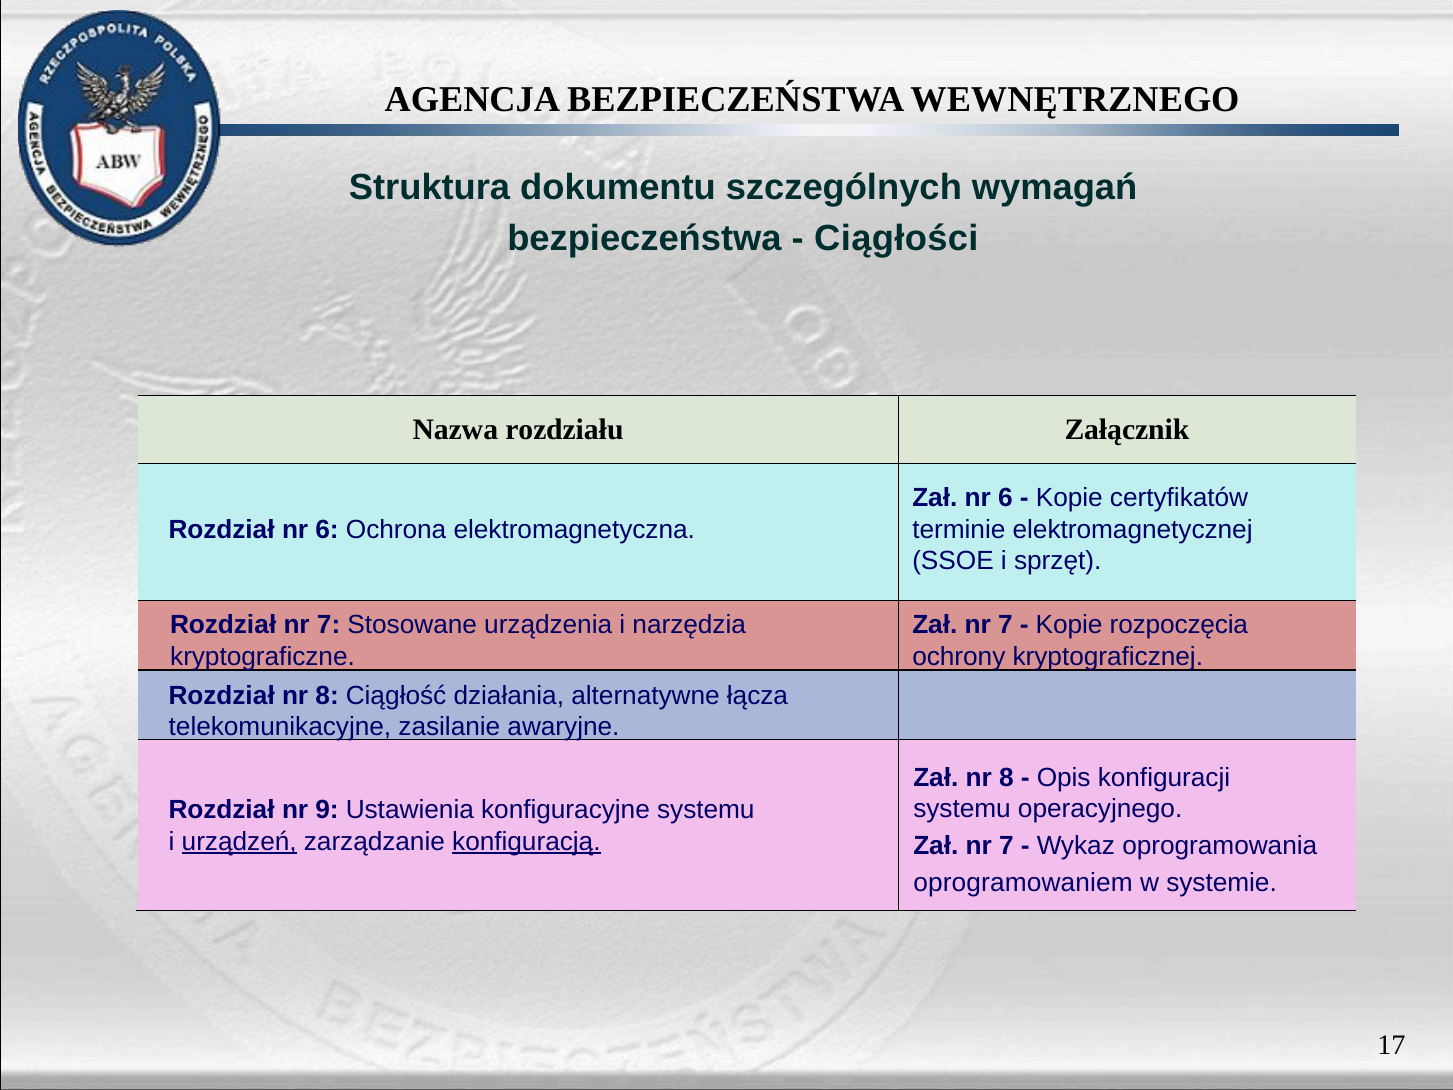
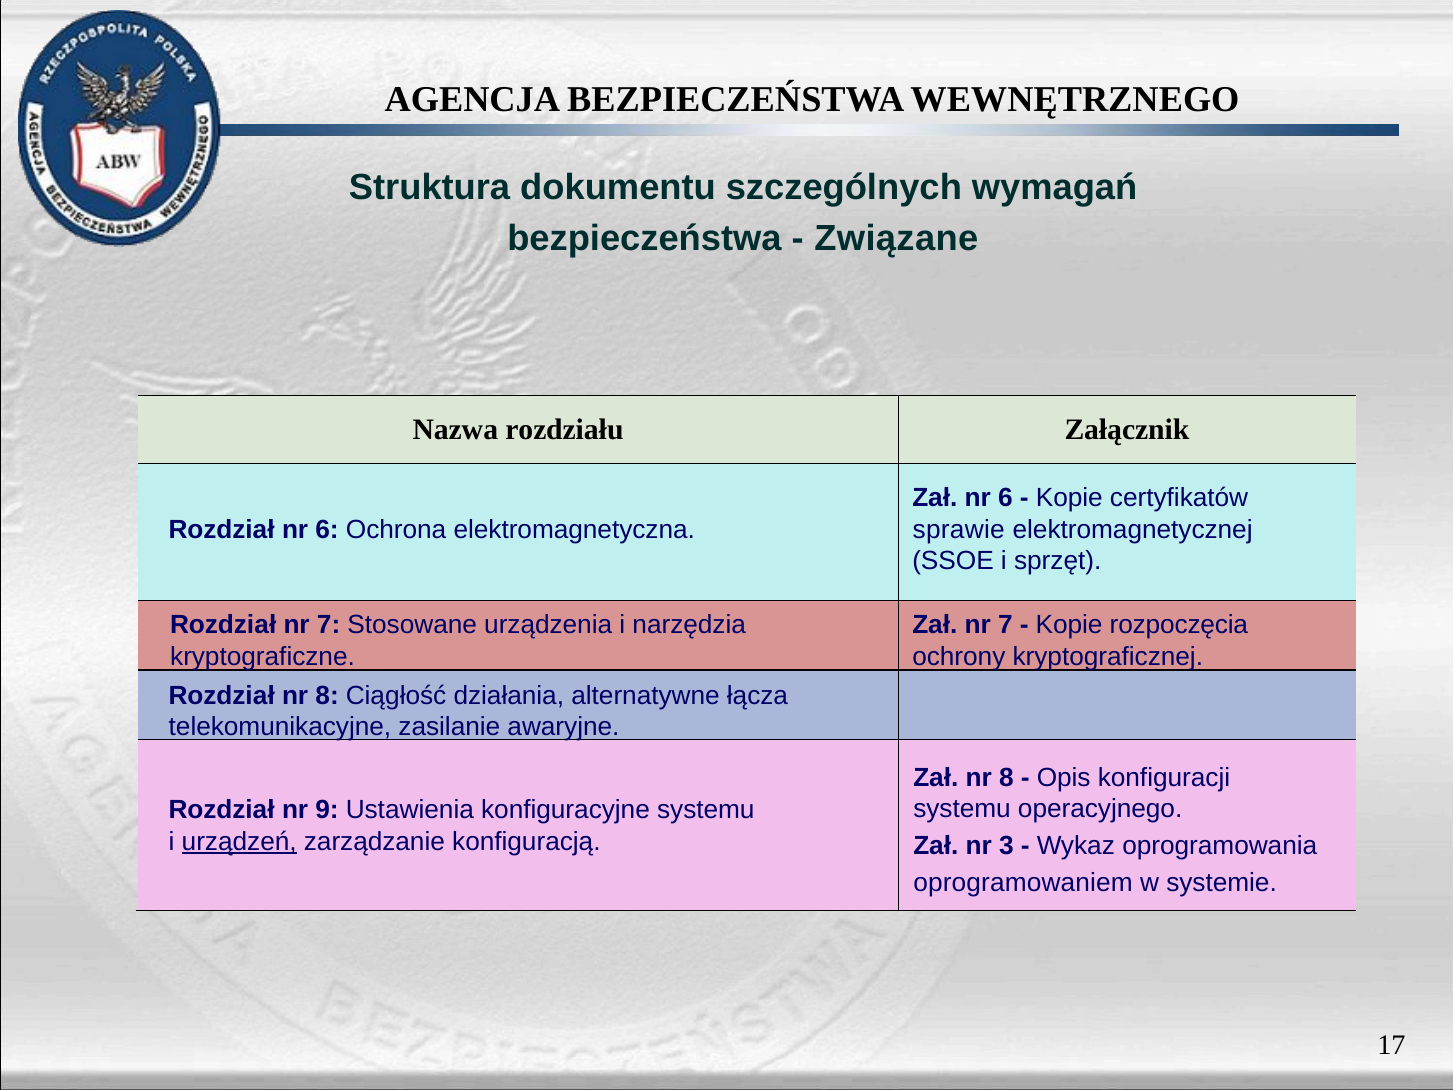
Ciągłości: Ciągłości -> Związane (896, 238)
terminie: terminie -> sprawie (959, 530)
konfiguracją underline: present -> none (526, 841)
7: 7 -> 3 (1006, 846)
